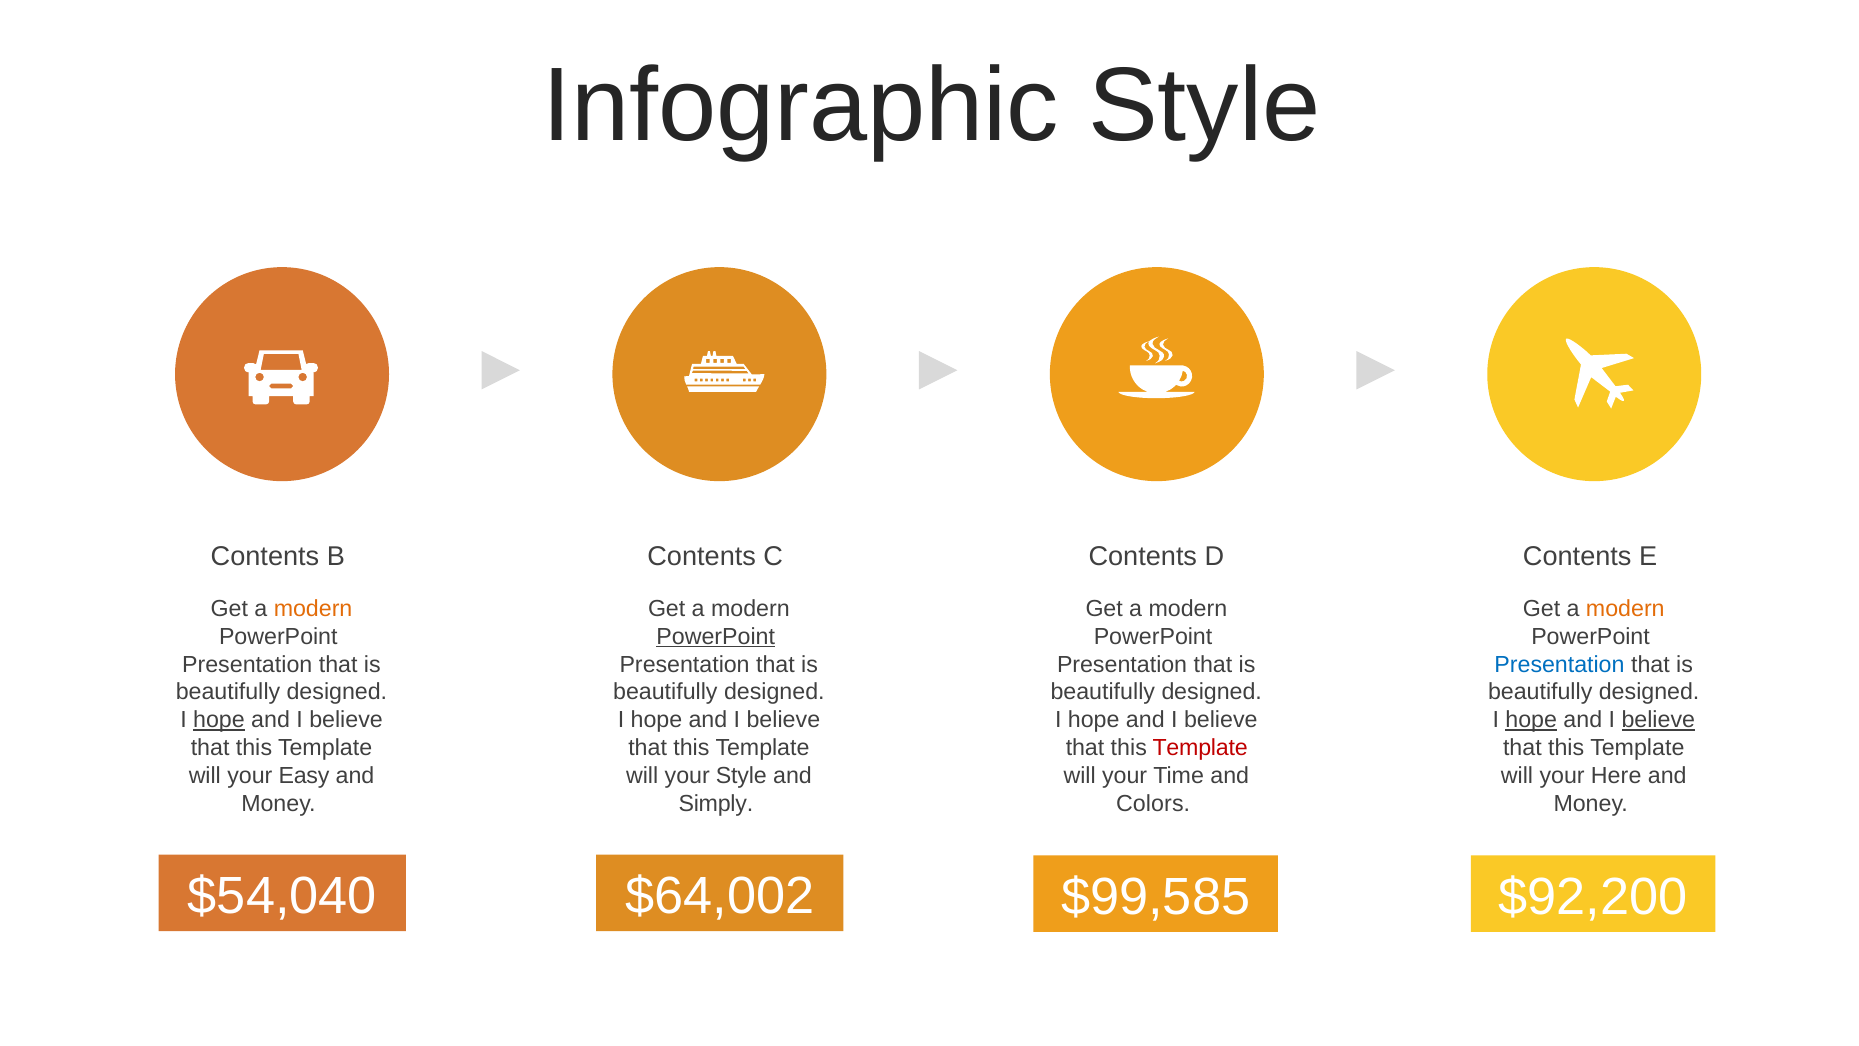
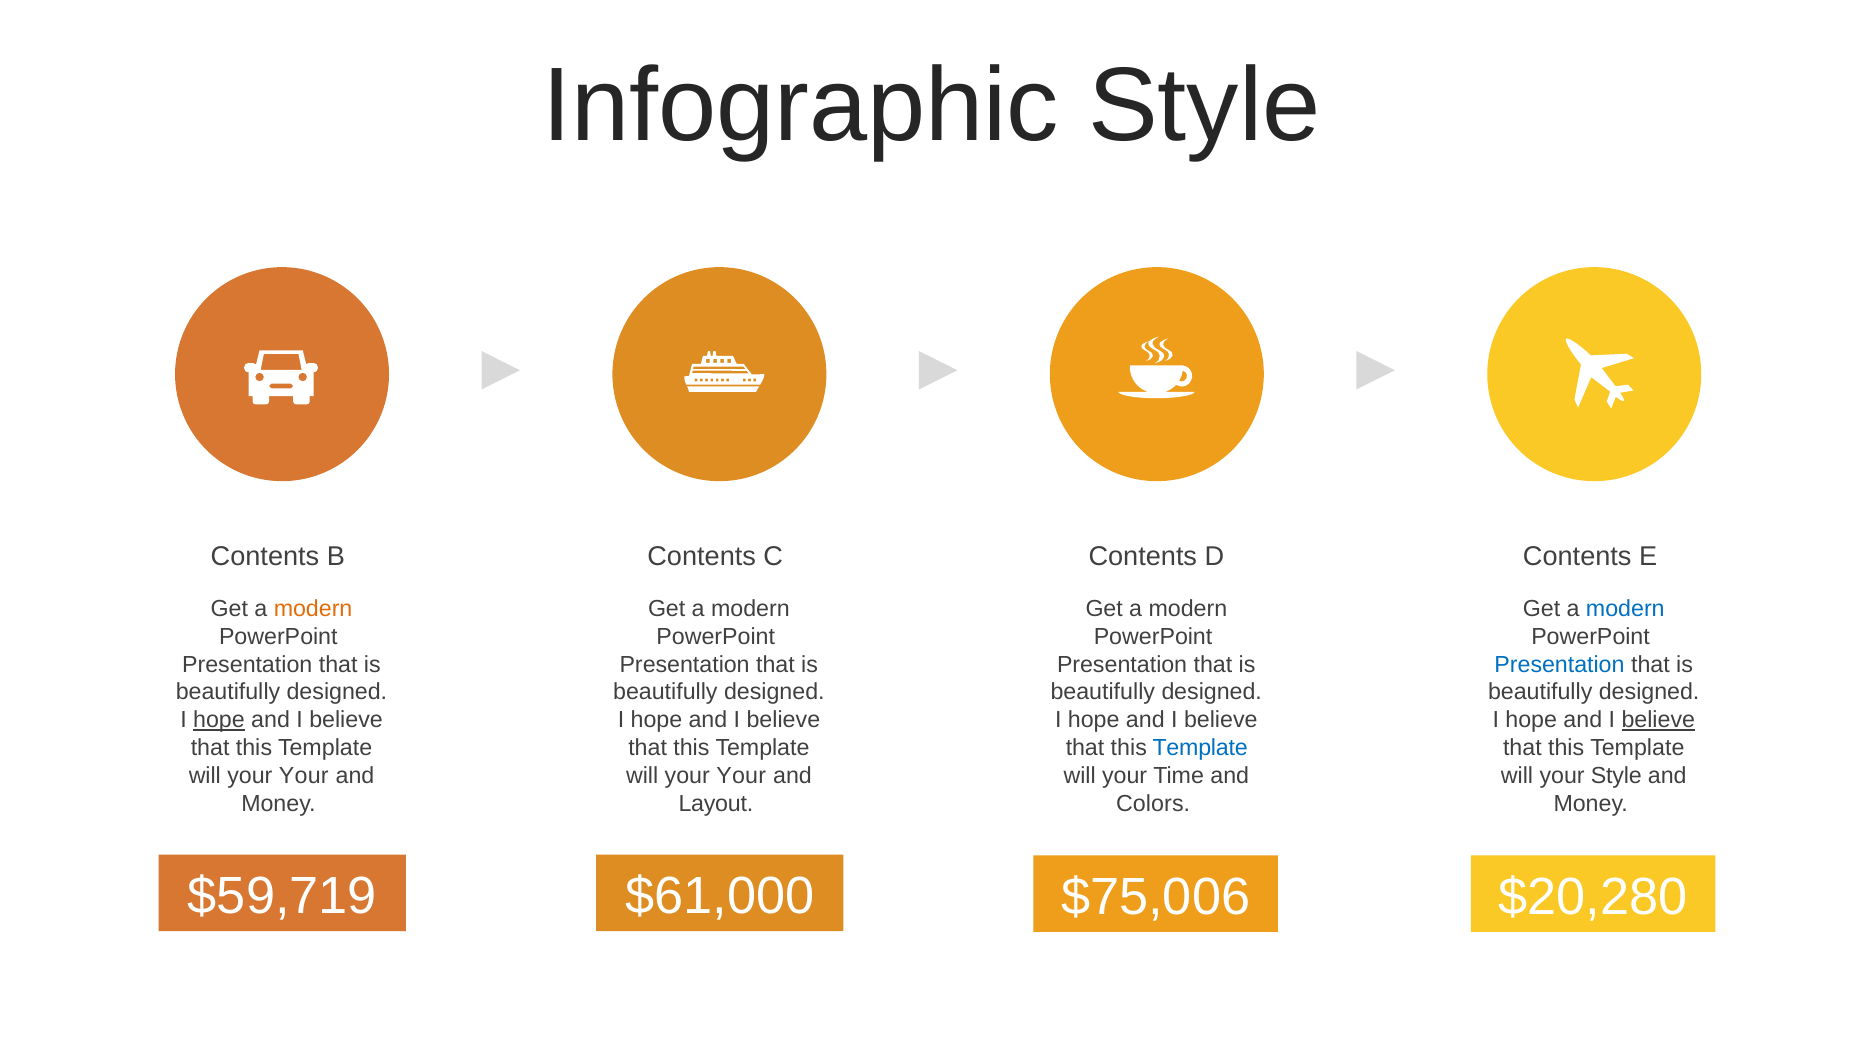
modern colour: orange -> blue (1625, 608)
PowerPoint underline: present -> none (716, 636)
hope underline: present -> none (1531, 720)
Template colour: red -> blue (1200, 748)
Easy: Easy -> Your (304, 776)
Style: Style -> Your (741, 776)
your Here: Here -> Style (1616, 776)
Simply: Simply -> Layout (716, 804)
$54,040: $54,040 -> $59,719 (282, 896)
$64,002: $64,002 -> $61,000 (720, 896)
$99,585: $99,585 -> $75,006 (1156, 897)
$92,200: $92,200 -> $20,280 (1593, 897)
